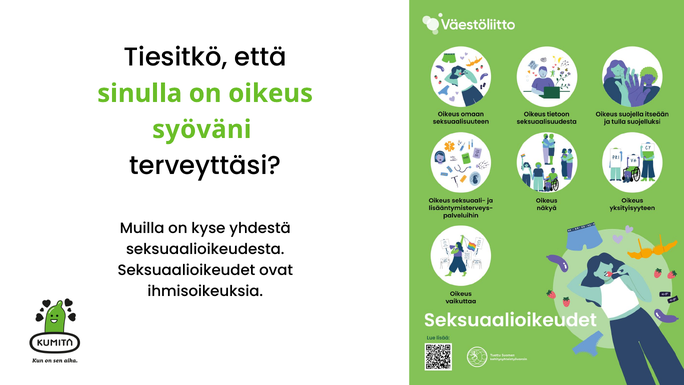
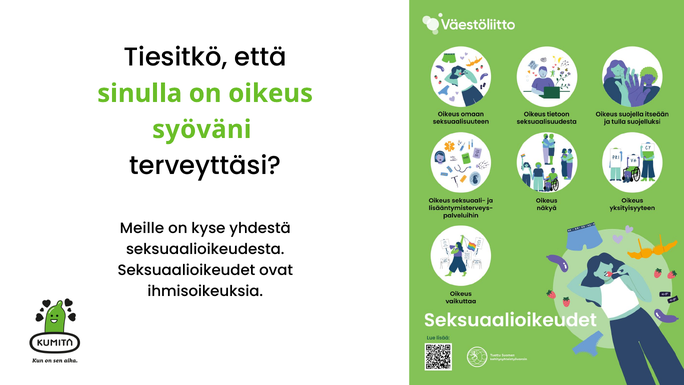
Muilla: Muilla -> Meille (142, 228)
